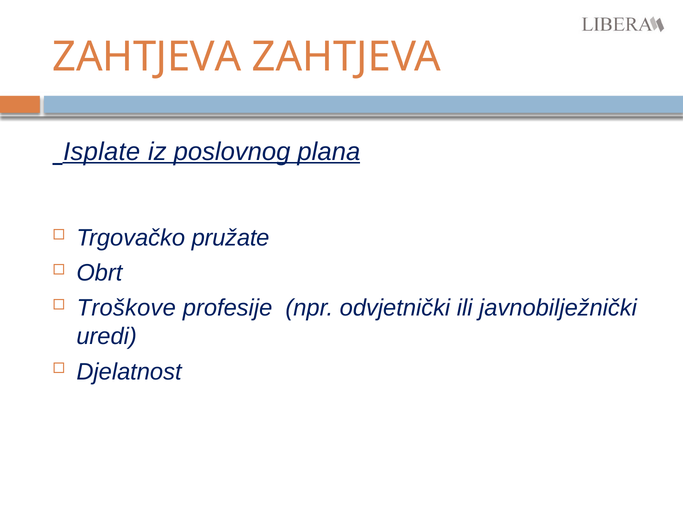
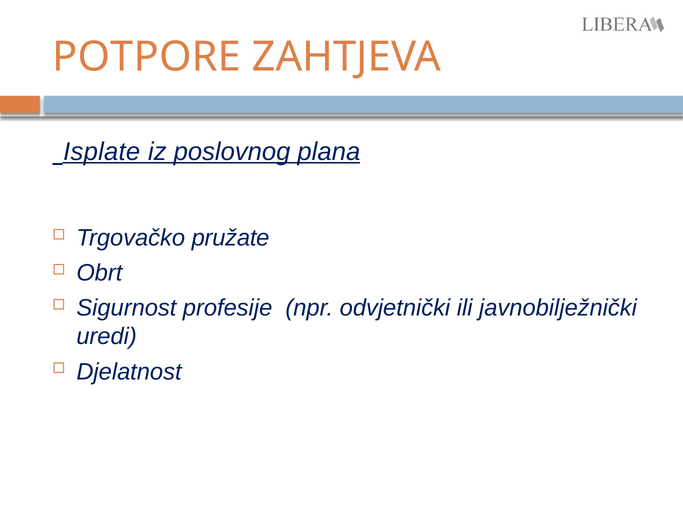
ZAHTJEVA: ZAHTJEVA -> POTPORE (147, 57)
Troškove: Troškove -> Sigurnost (126, 308)
